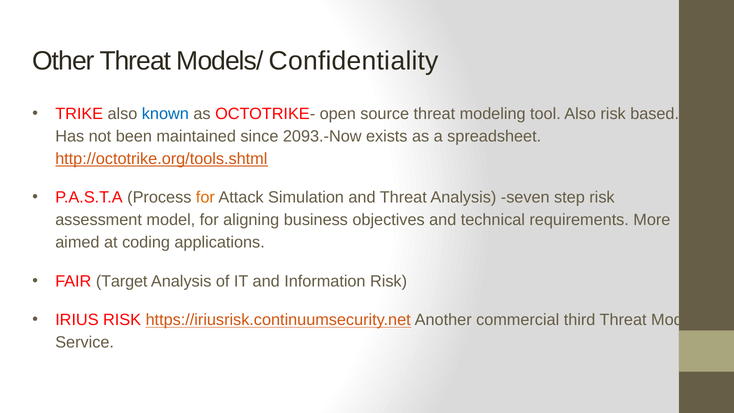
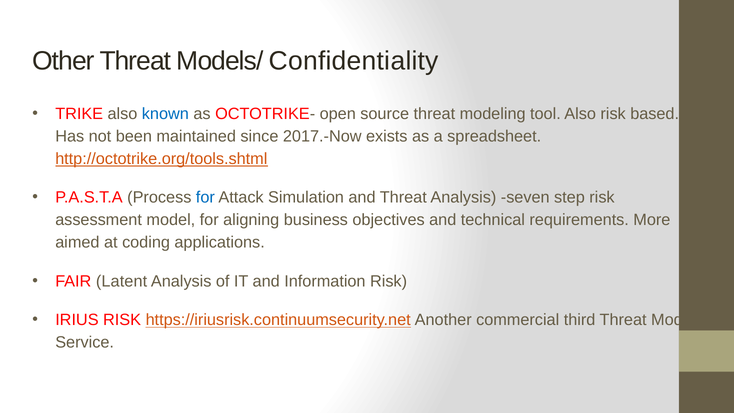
2093.-Now: 2093.-Now -> 2017.-Now (322, 136)
for colour: orange -> blue (205, 197)
Target: Target -> Latent (122, 281)
